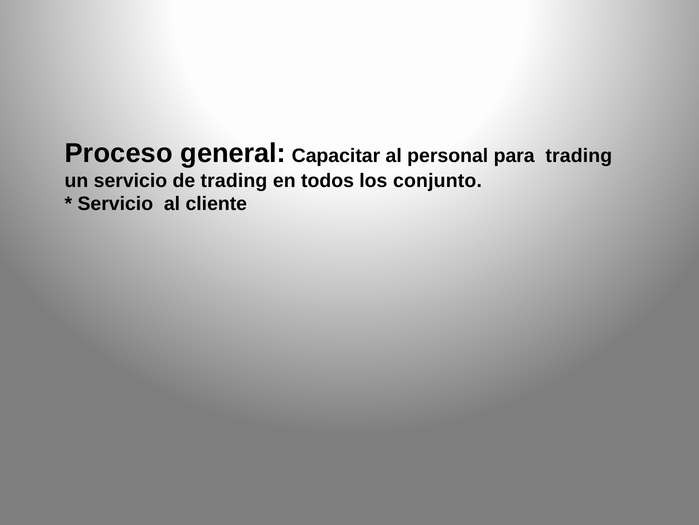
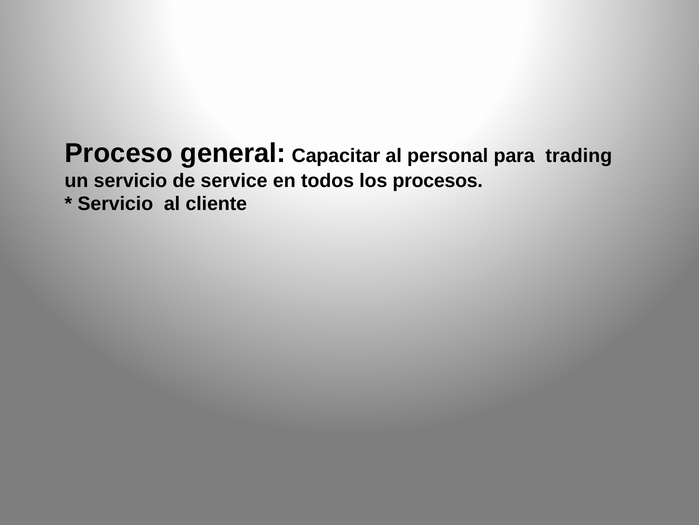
de trading: trading -> service (234, 180)
conjunto: conjunto -> procesos (438, 180)
